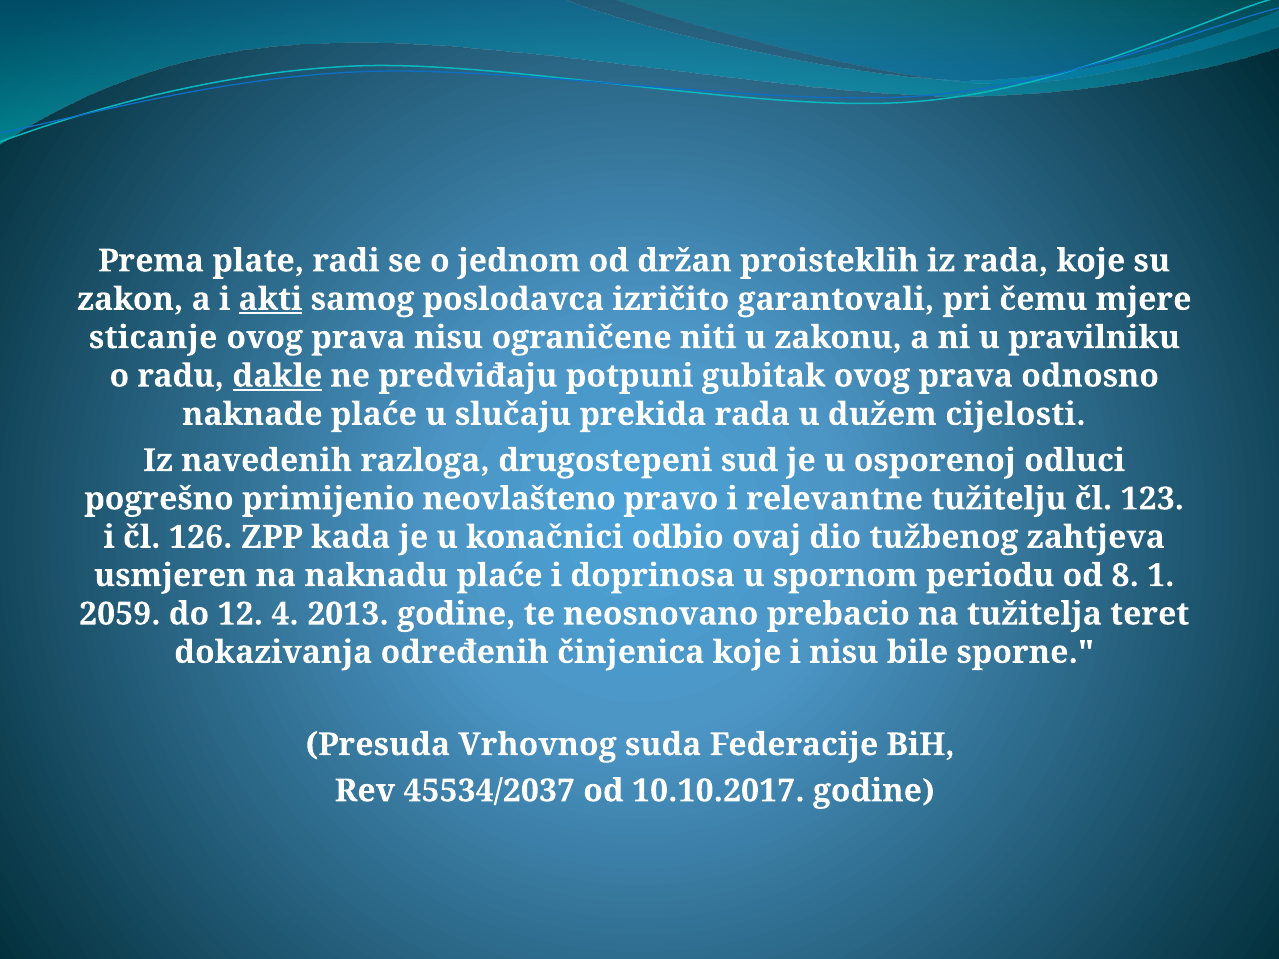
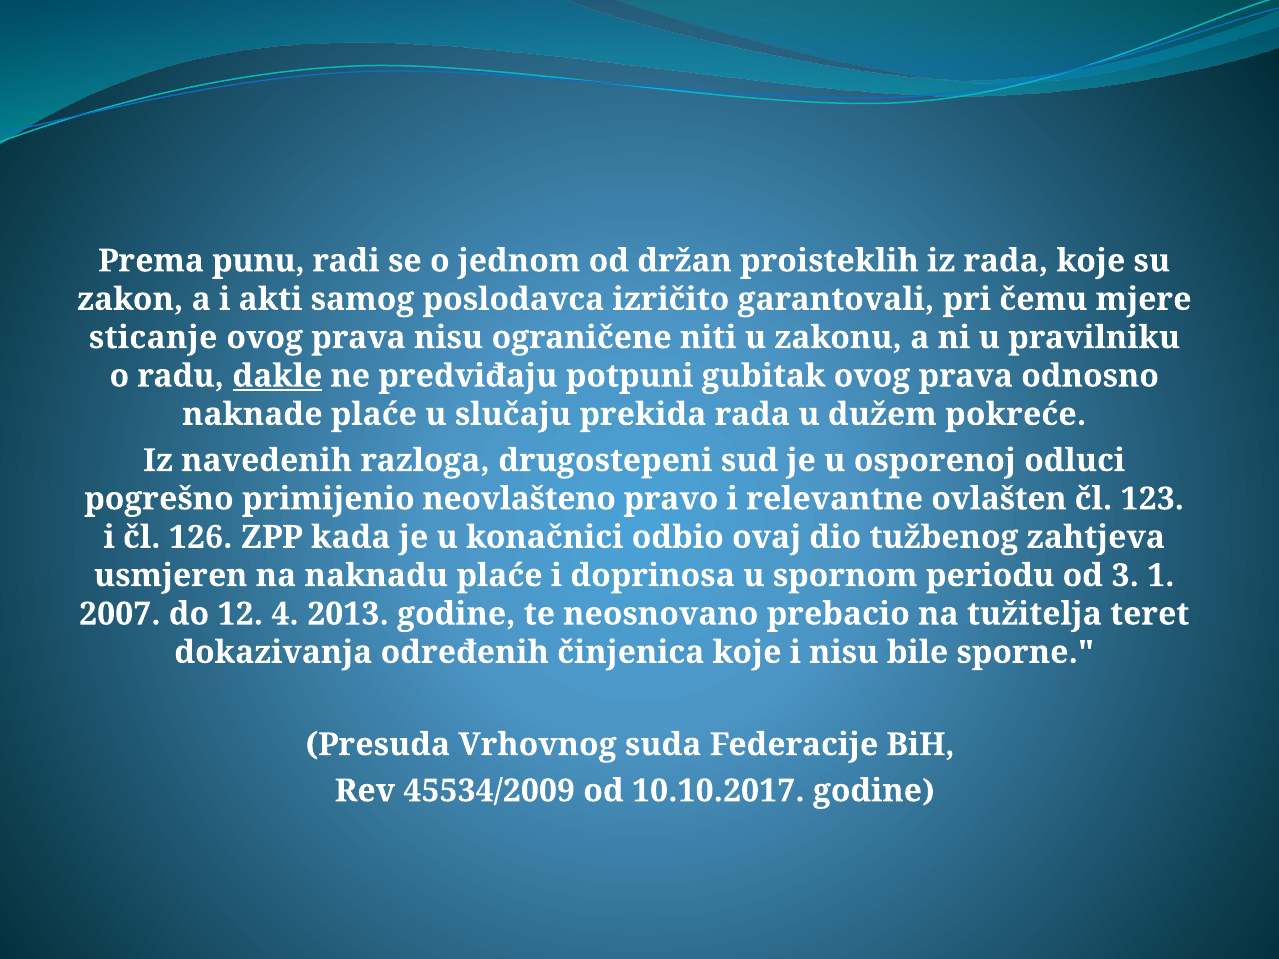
plate: plate -> punu (258, 261)
akti underline: present -> none (270, 299)
cijelosti: cijelosti -> pokreće (1016, 414)
tužitelju: tužitelju -> ovlašten (999, 499)
8: 8 -> 3 (1125, 576)
2059: 2059 -> 2007 (120, 614)
45534/2037: 45534/2037 -> 45534/2009 (489, 791)
